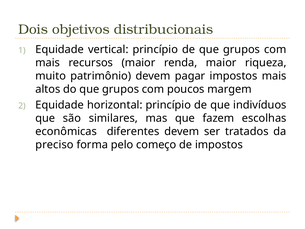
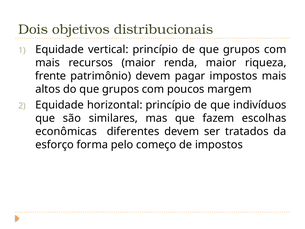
muito: muito -> frente (51, 76)
preciso: preciso -> esforço (55, 145)
